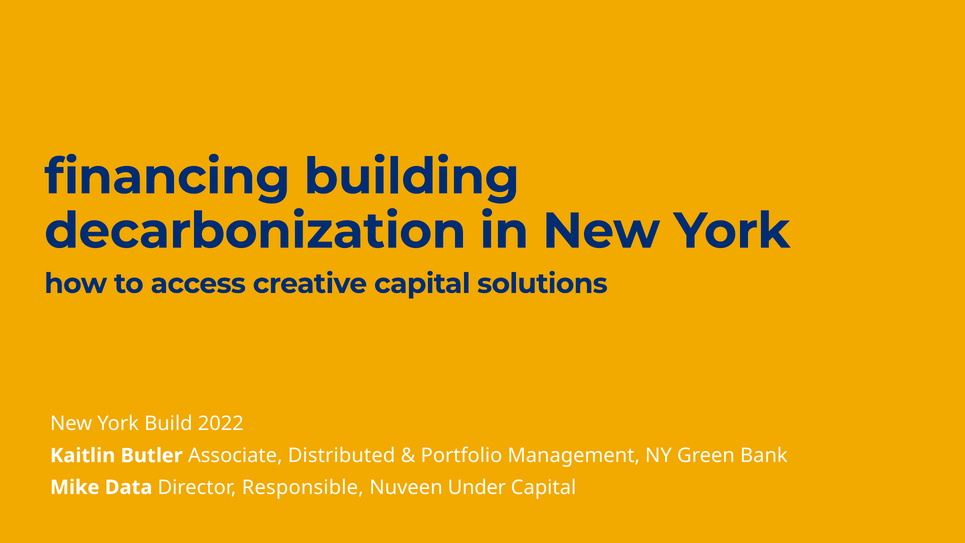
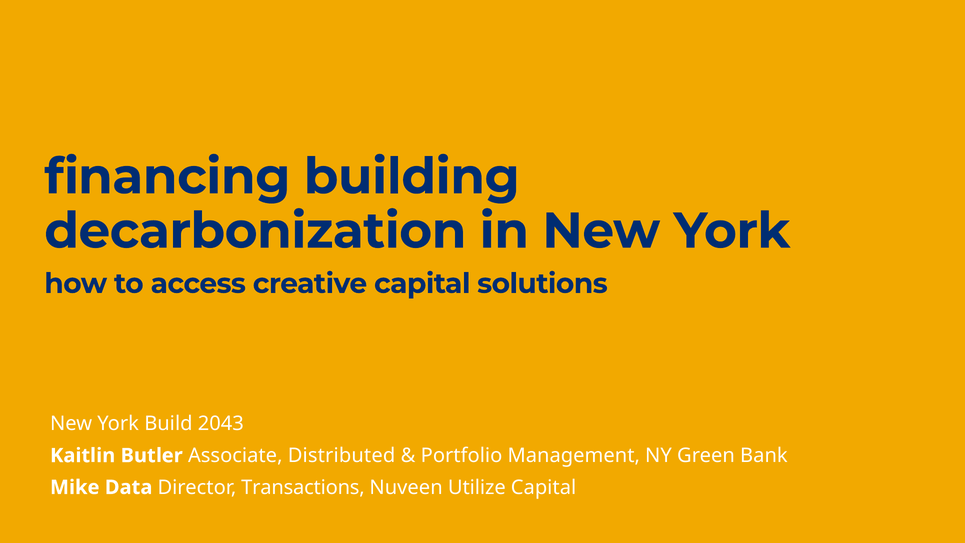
2022: 2022 -> 2043 (221, 424)
Responsible: Responsible -> Transactions (303, 487)
Under: Under -> Utilize (477, 487)
